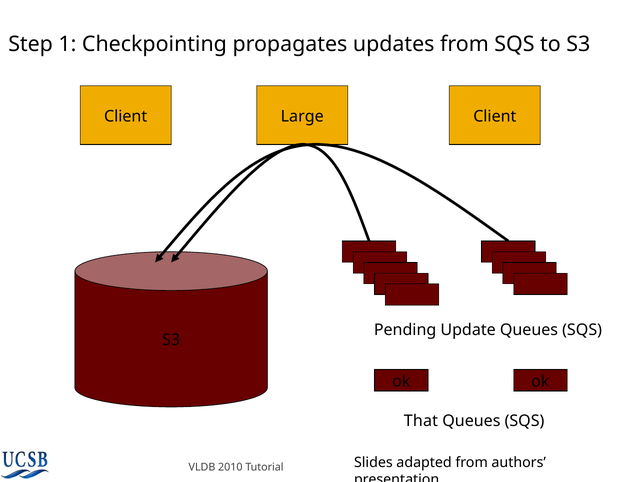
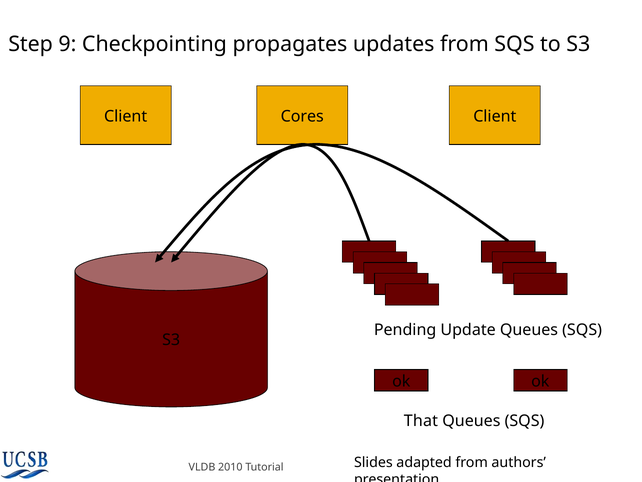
1: 1 -> 9 (67, 44)
Large: Large -> Cores (302, 116)
